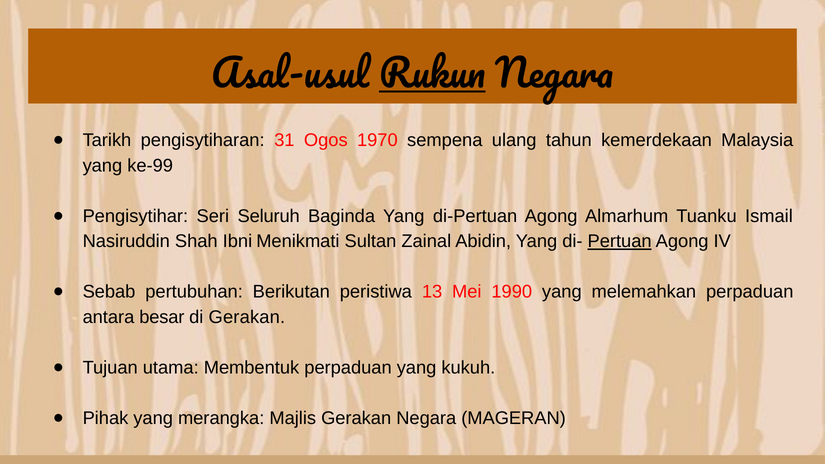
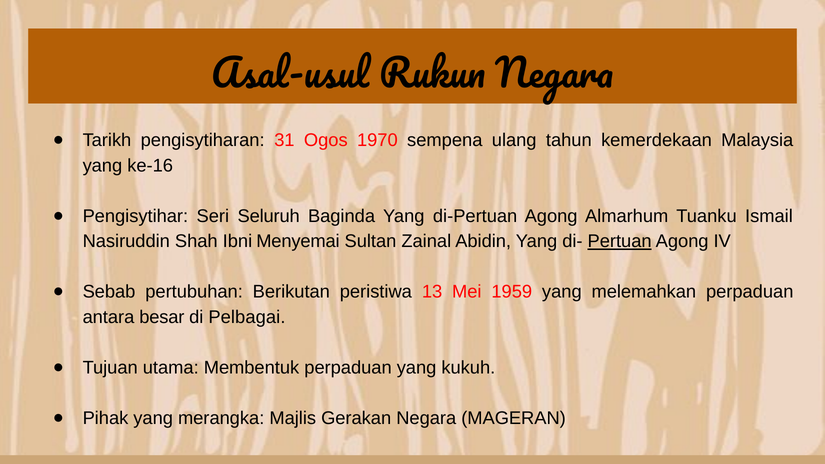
Rukun underline: present -> none (432, 75)
ke-99: ke-99 -> ke-16 (150, 166)
Menikmati: Menikmati -> Menyemai (298, 241)
1990: 1990 -> 1959 (512, 292)
di Gerakan: Gerakan -> Pelbagai (247, 317)
